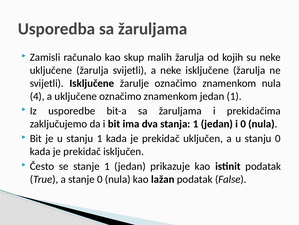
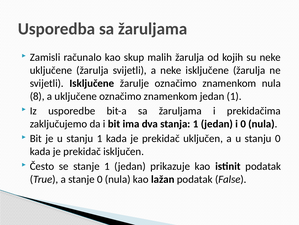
4: 4 -> 8 (37, 96)
